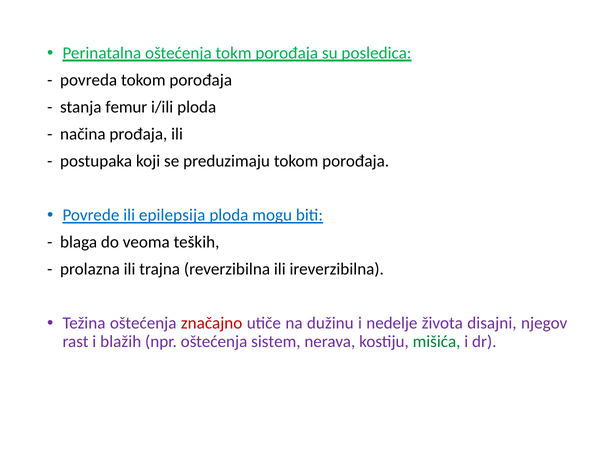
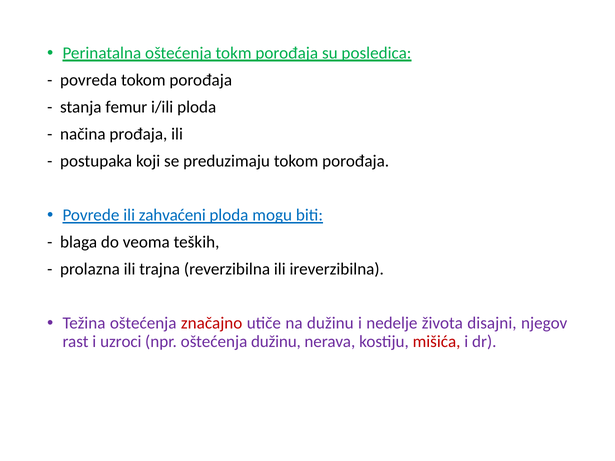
epilepsija: epilepsija -> zahvaćeni (172, 215)
blažih: blažih -> uzroci (121, 342)
oštećenja sistem: sistem -> dužinu (276, 342)
mišića colour: green -> red (437, 342)
